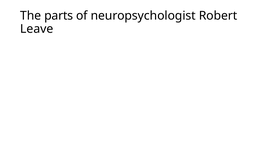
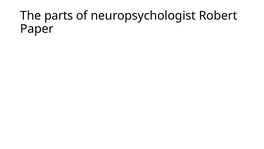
Leave: Leave -> Paper (37, 29)
